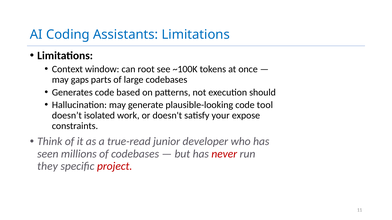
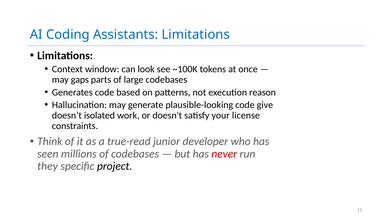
root: root -> look (146, 69)
should: should -> reason (263, 92)
tool: tool -> give (265, 105)
expose: expose -> license (246, 116)
project colour: red -> black (115, 166)
